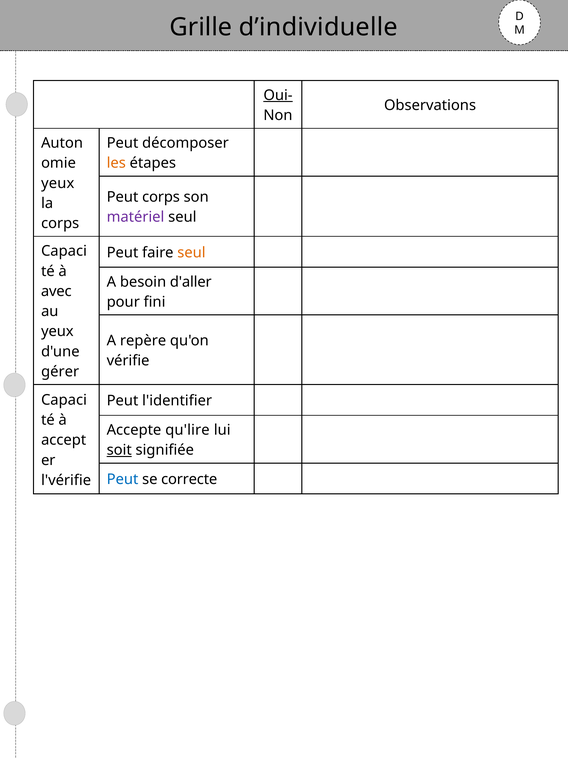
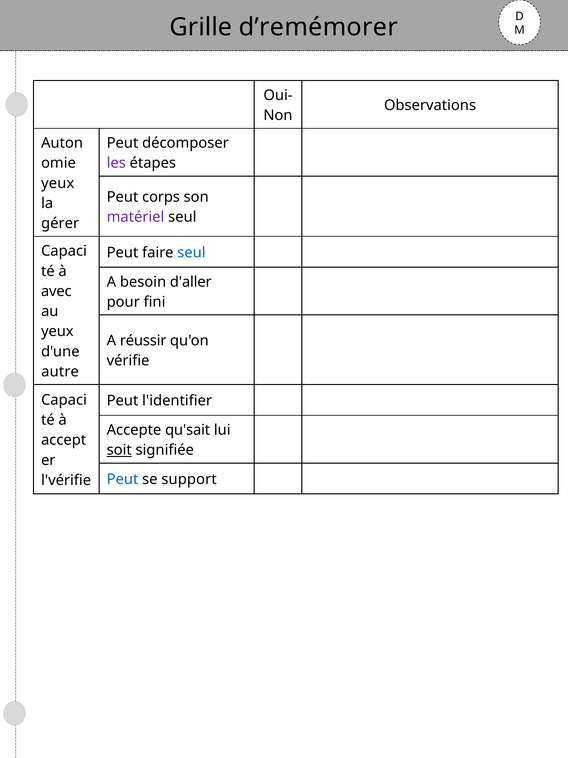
d’individuelle: d’individuelle -> d’remémorer (318, 27)
Oui- underline: present -> none (278, 95)
les colour: orange -> purple (116, 163)
corps: corps -> gérer (60, 223)
seul colour: orange -> blue (191, 252)
repère: repère -> réussir (143, 340)
gérer: gérer -> autre (60, 371)
qu'lire: qu'lire -> qu'sait (188, 430)
correcte: correcte -> support (189, 479)
